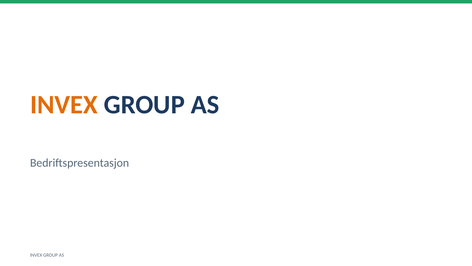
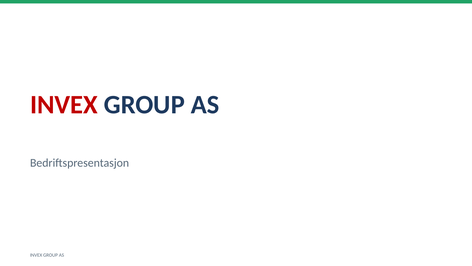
INVEX colour: orange -> red (64, 105)
